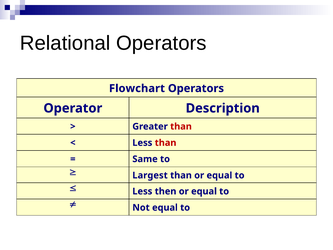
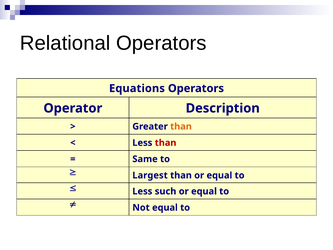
Flowchart: Flowchart -> Equations (137, 88)
than colour: red -> orange (181, 126)
then: then -> such (166, 191)
